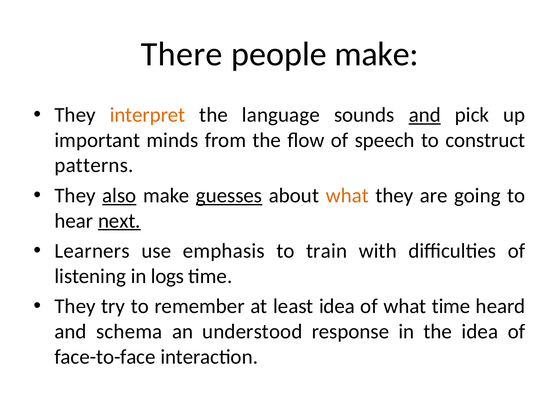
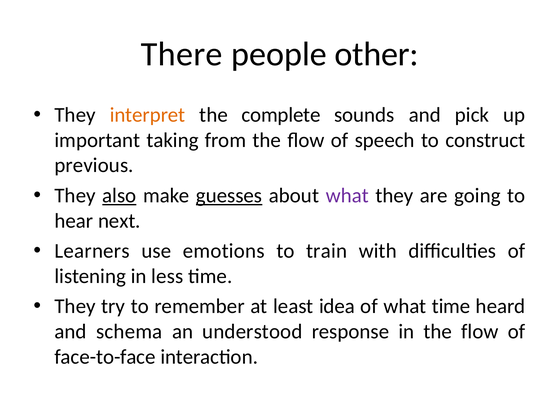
people make: make -> other (377, 54)
language: language -> complete (281, 115)
and underline: present -> none (425, 115)
minds: minds -> taking (173, 140)
patterns: patterns -> previous (94, 165)
what colour: orange -> purple (347, 195)
next underline: present -> none (119, 220)
emphasis: emphasis -> emotions (224, 251)
logs: logs -> less (167, 276)
in the idea: idea -> flow (480, 331)
